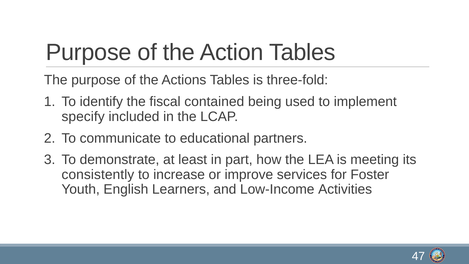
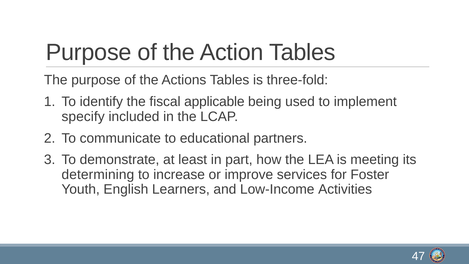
contained: contained -> applicable (214, 102)
consistently: consistently -> determining (98, 174)
